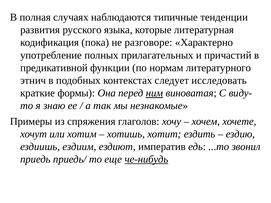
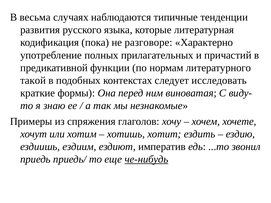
полная: полная -> весьма (35, 17)
этнич: этнич -> такой (33, 81)
ним underline: present -> none (154, 93)
